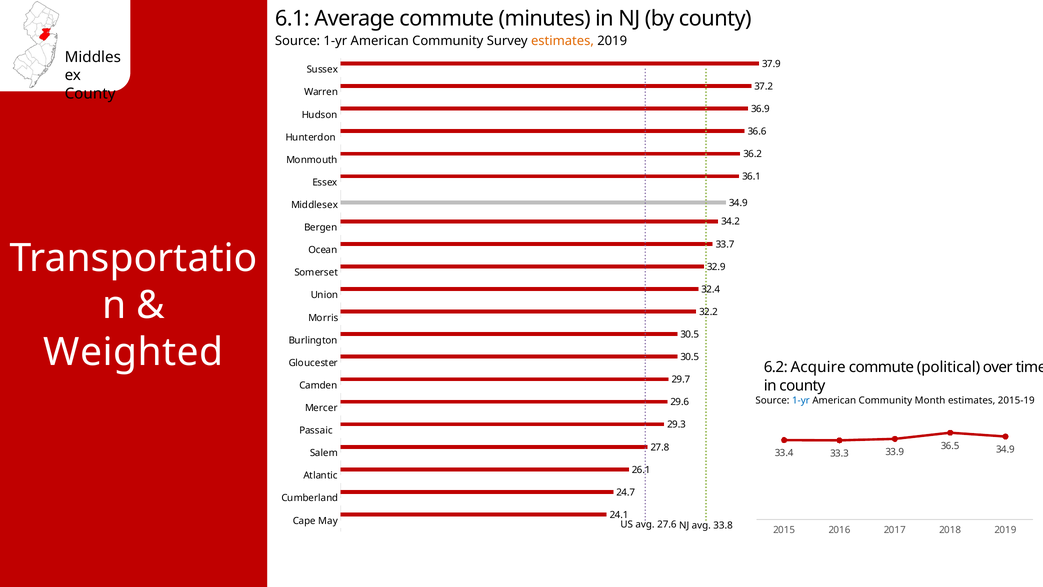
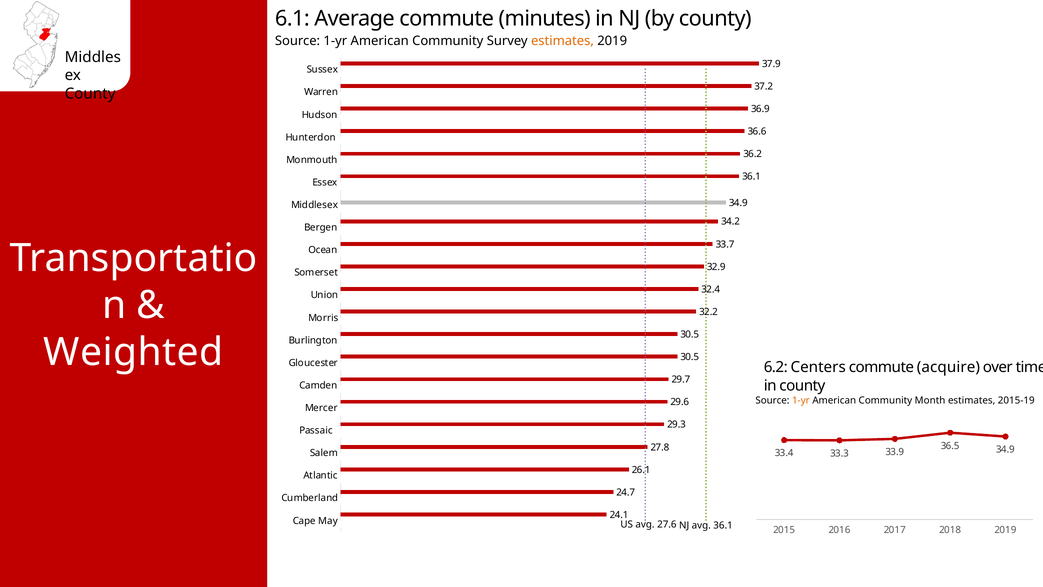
Acquire: Acquire -> Centers (818, 367)
political: political -> acquire (948, 367)
1-yr colour: blue -> orange (801, 400)
avg 33.8: 33.8 -> 36.1 (723, 525)
